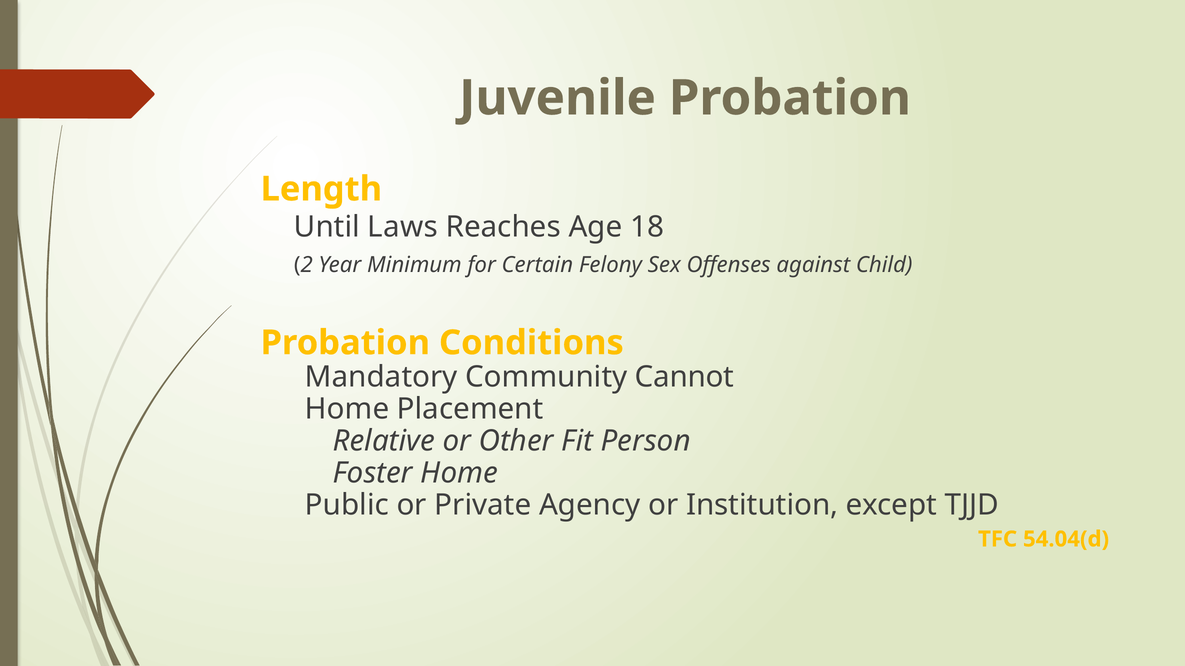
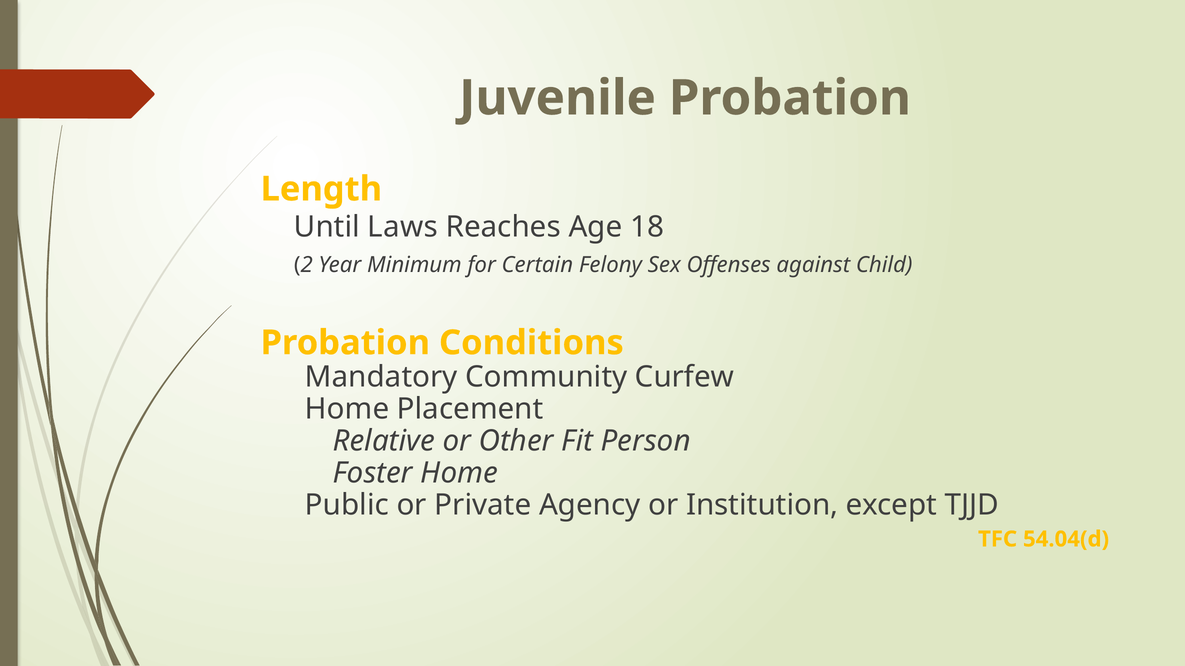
Cannot: Cannot -> Curfew (684, 377)
